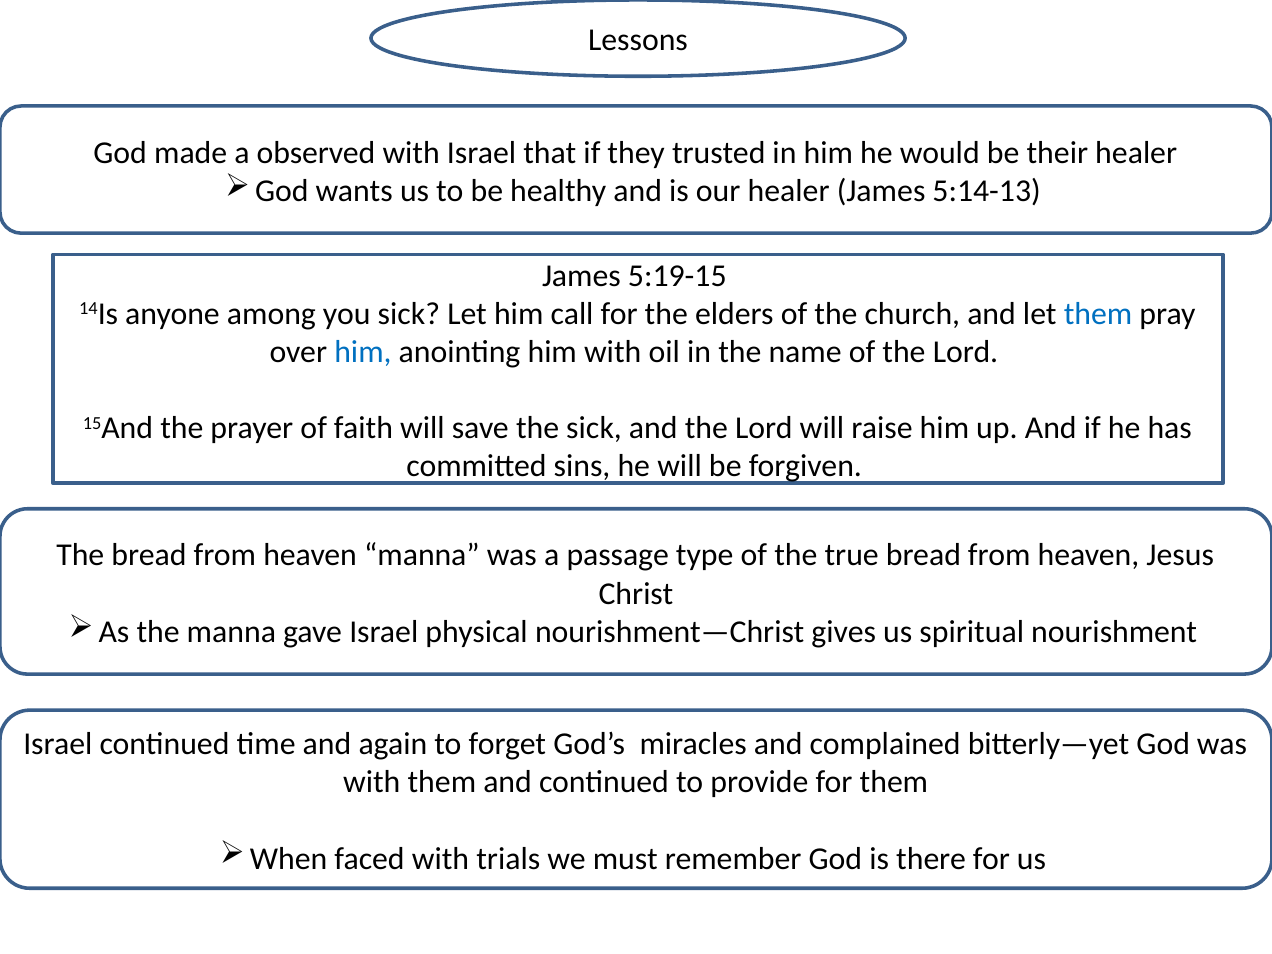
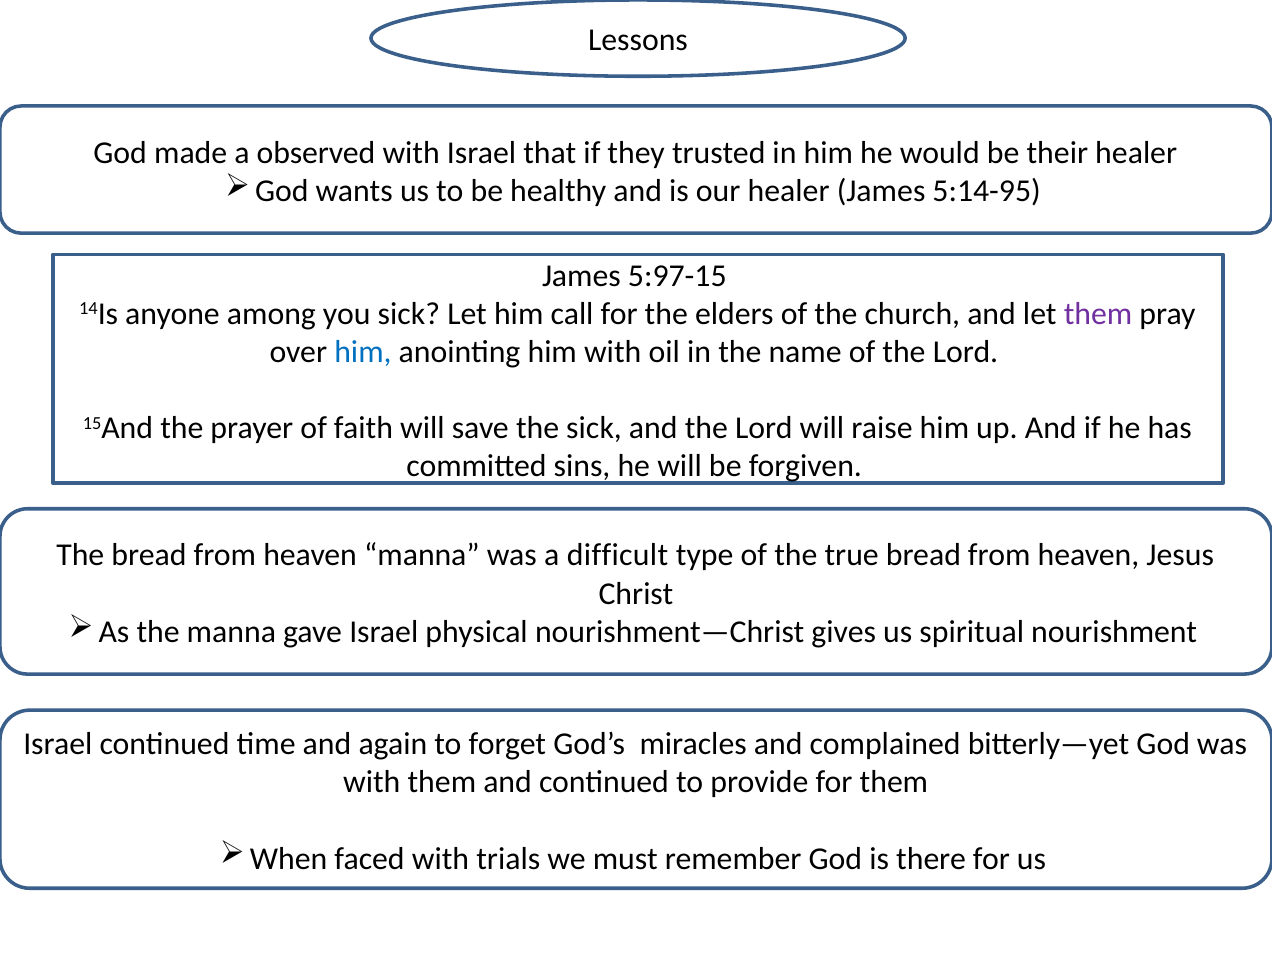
5:14-13: 5:14-13 -> 5:14-95 (987, 191)
5:19-15: 5:19-15 -> 5:97-15 (677, 276)
them colour: blue -> purple (1098, 314)
passage: passage -> difficult (618, 555)
